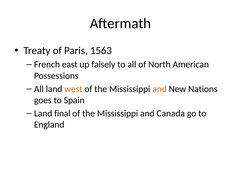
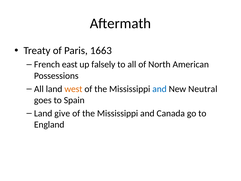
1563: 1563 -> 1663 (101, 51)
and colour: orange -> blue (160, 89)
Nations: Nations -> Neutral (203, 89)
final: final -> give (62, 113)
